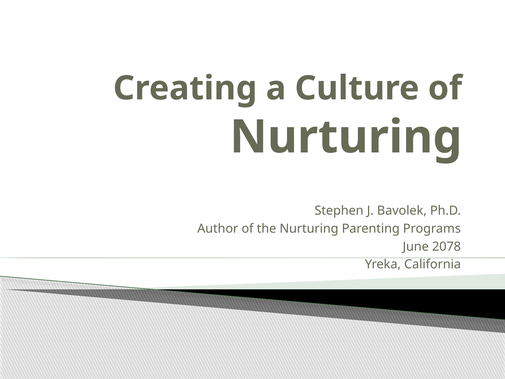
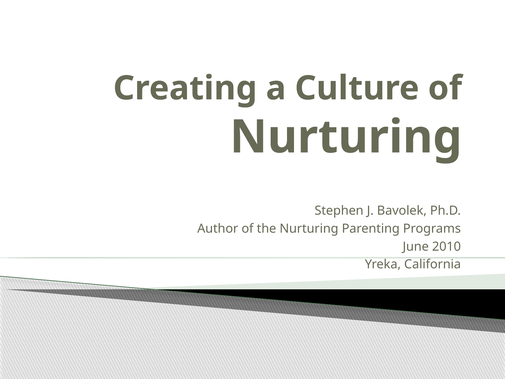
2078: 2078 -> 2010 (447, 246)
